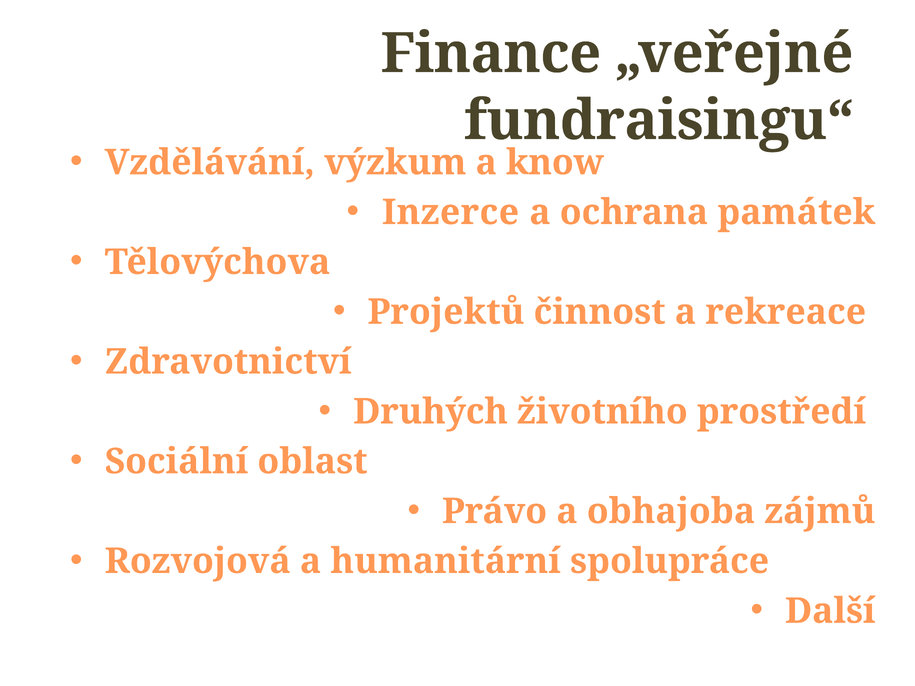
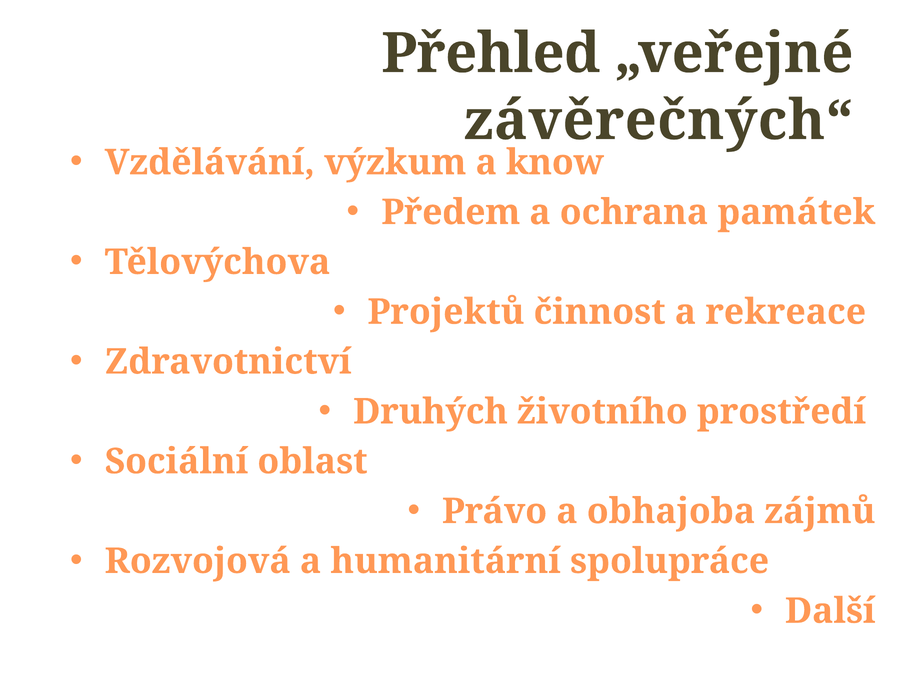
Finance: Finance -> Přehled (491, 54)
fundraisingu“: fundraisingu“ -> závěrečných“ (659, 121)
Inzerce: Inzerce -> Předem (451, 212)
